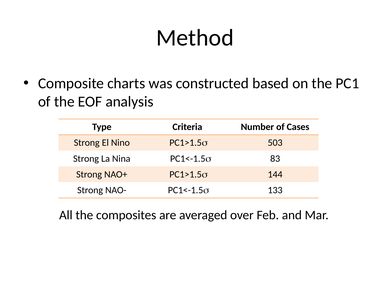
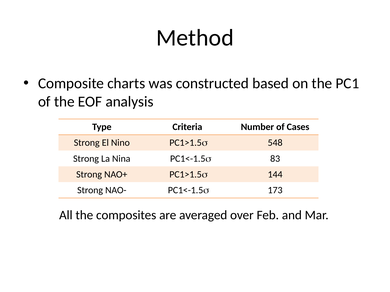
503: 503 -> 548 (275, 143)
133: 133 -> 173 (275, 190)
